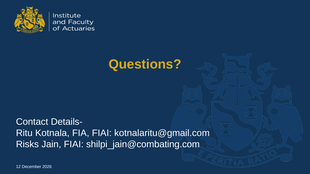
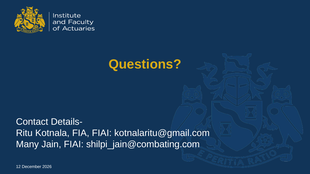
Risks: Risks -> Many (27, 145)
